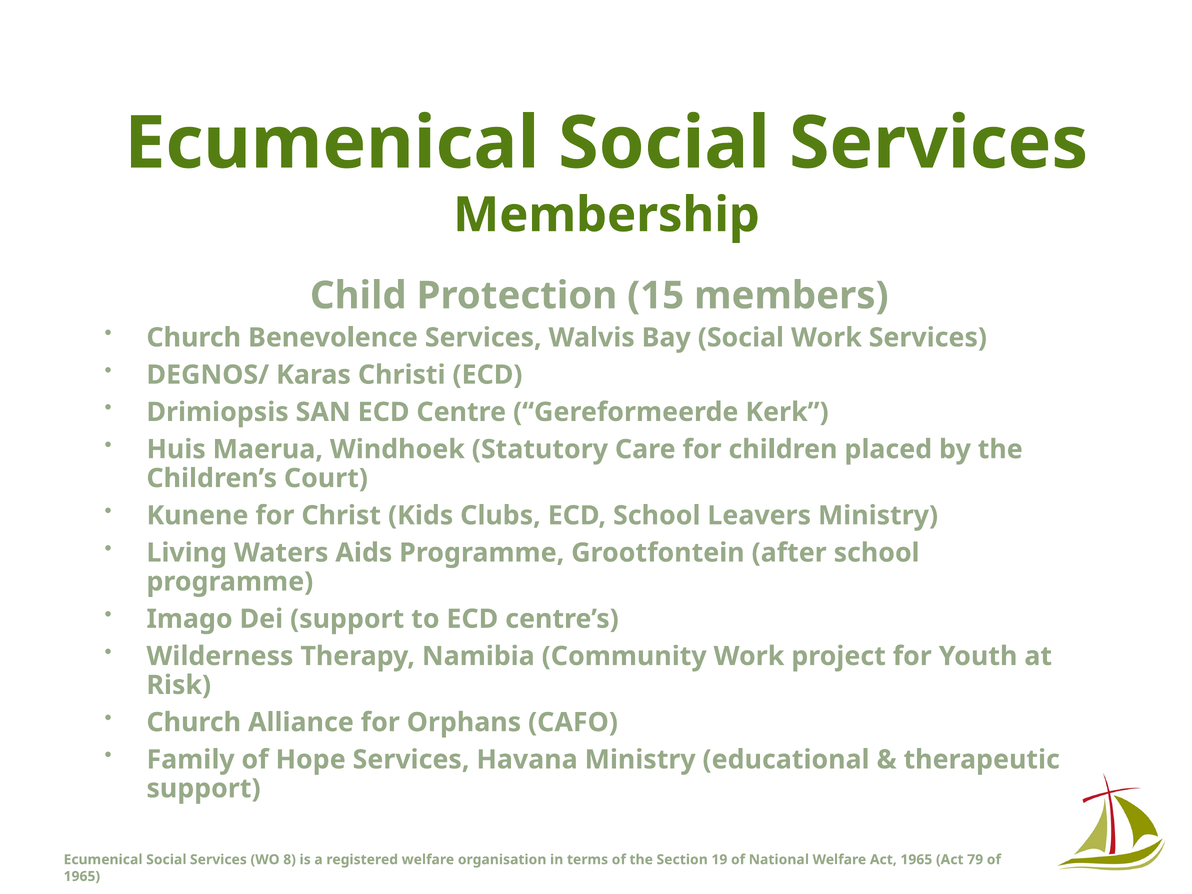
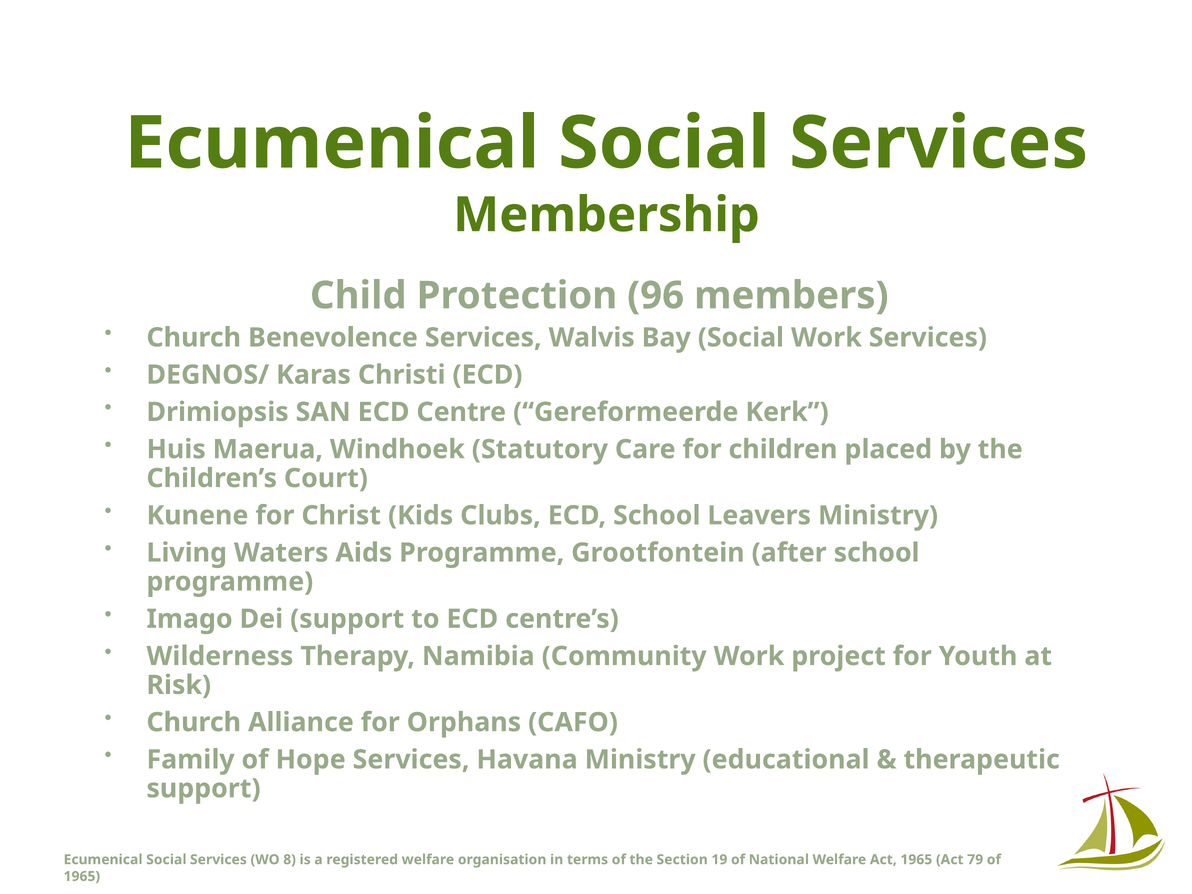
15: 15 -> 96 (656, 296)
